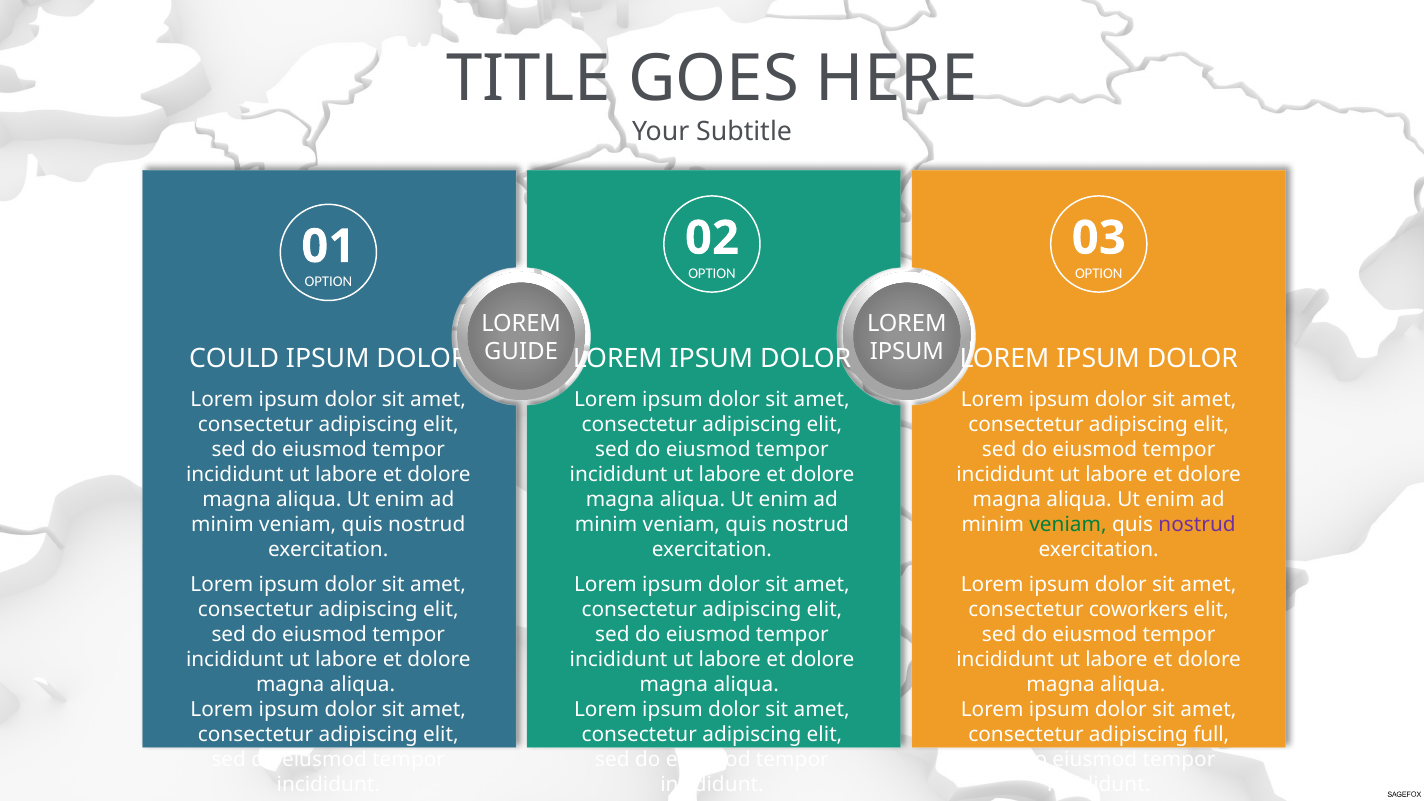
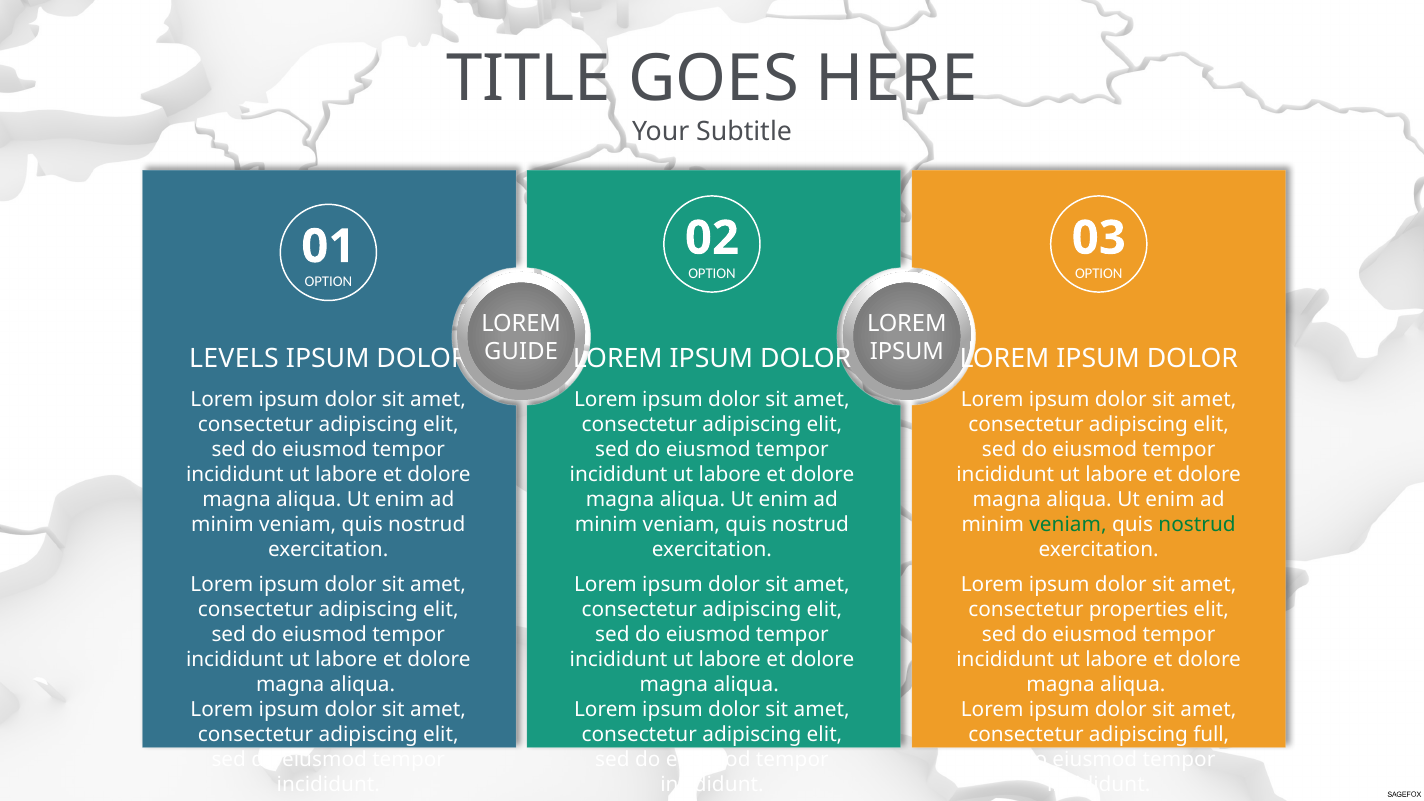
COULD: COULD -> LEVELS (234, 359)
nostrud colour: purple -> green (1197, 524)
coworkers: coworkers -> properties (1139, 610)
